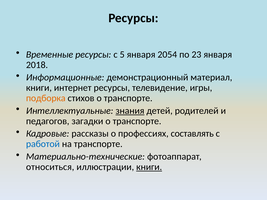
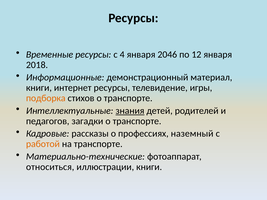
5: 5 -> 4 (122, 55)
2054: 2054 -> 2046 (167, 55)
23: 23 -> 12 (196, 55)
составлять: составлять -> наземный (192, 134)
работой colour: blue -> orange (43, 144)
книги underline: present -> none (149, 167)
